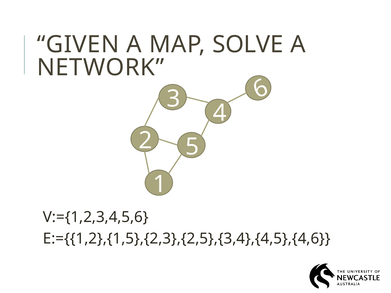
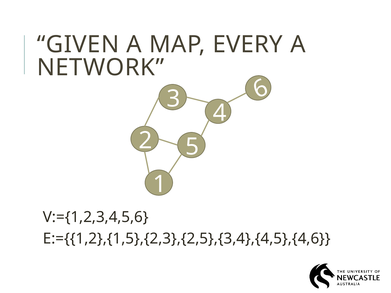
SOLVE: SOLVE -> EVERY (248, 45)
